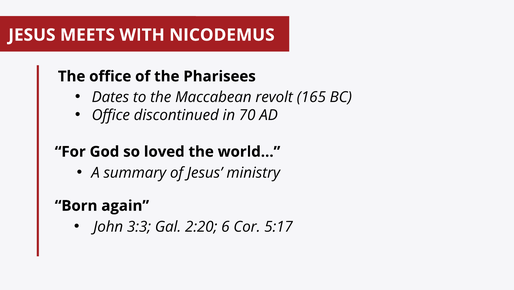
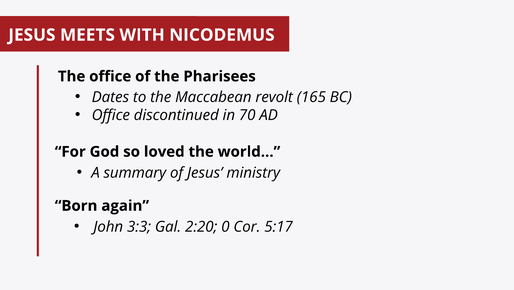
6: 6 -> 0 (225, 227)
